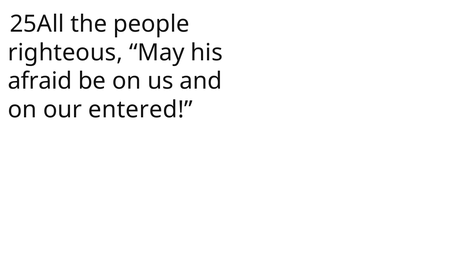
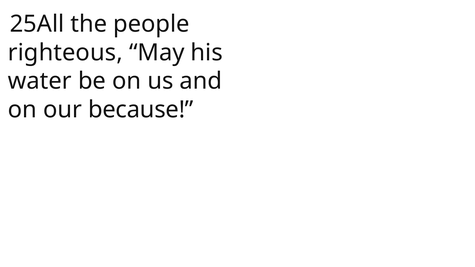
afraid: afraid -> water (40, 81)
entered: entered -> because (141, 110)
